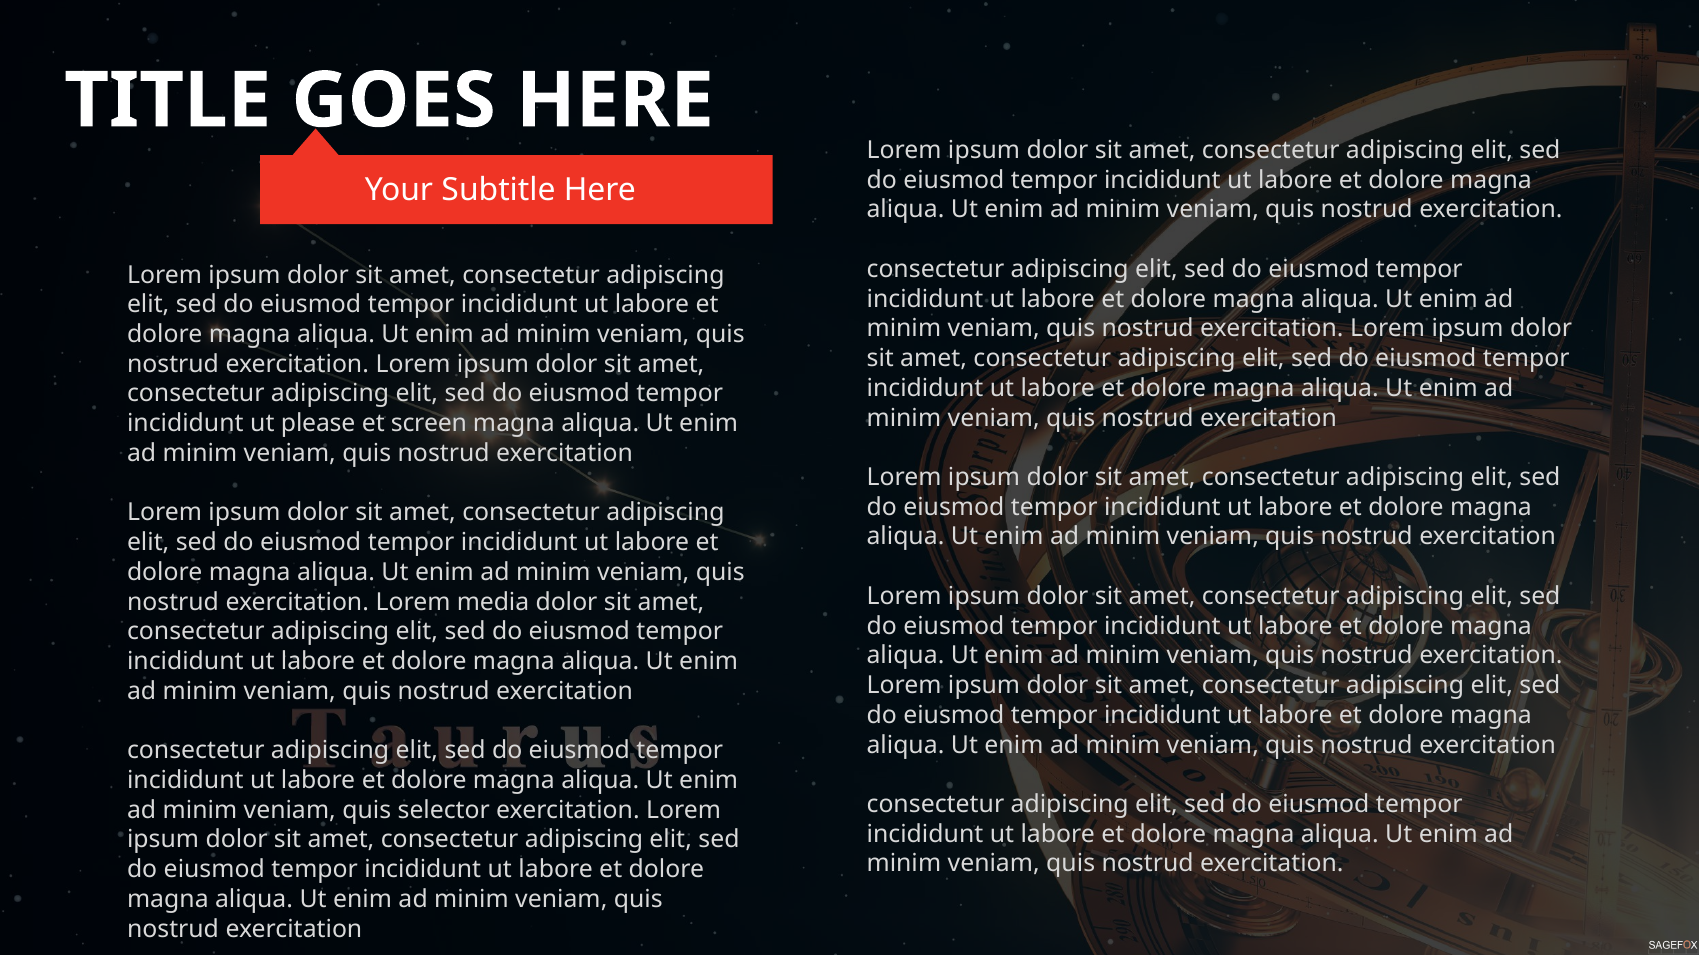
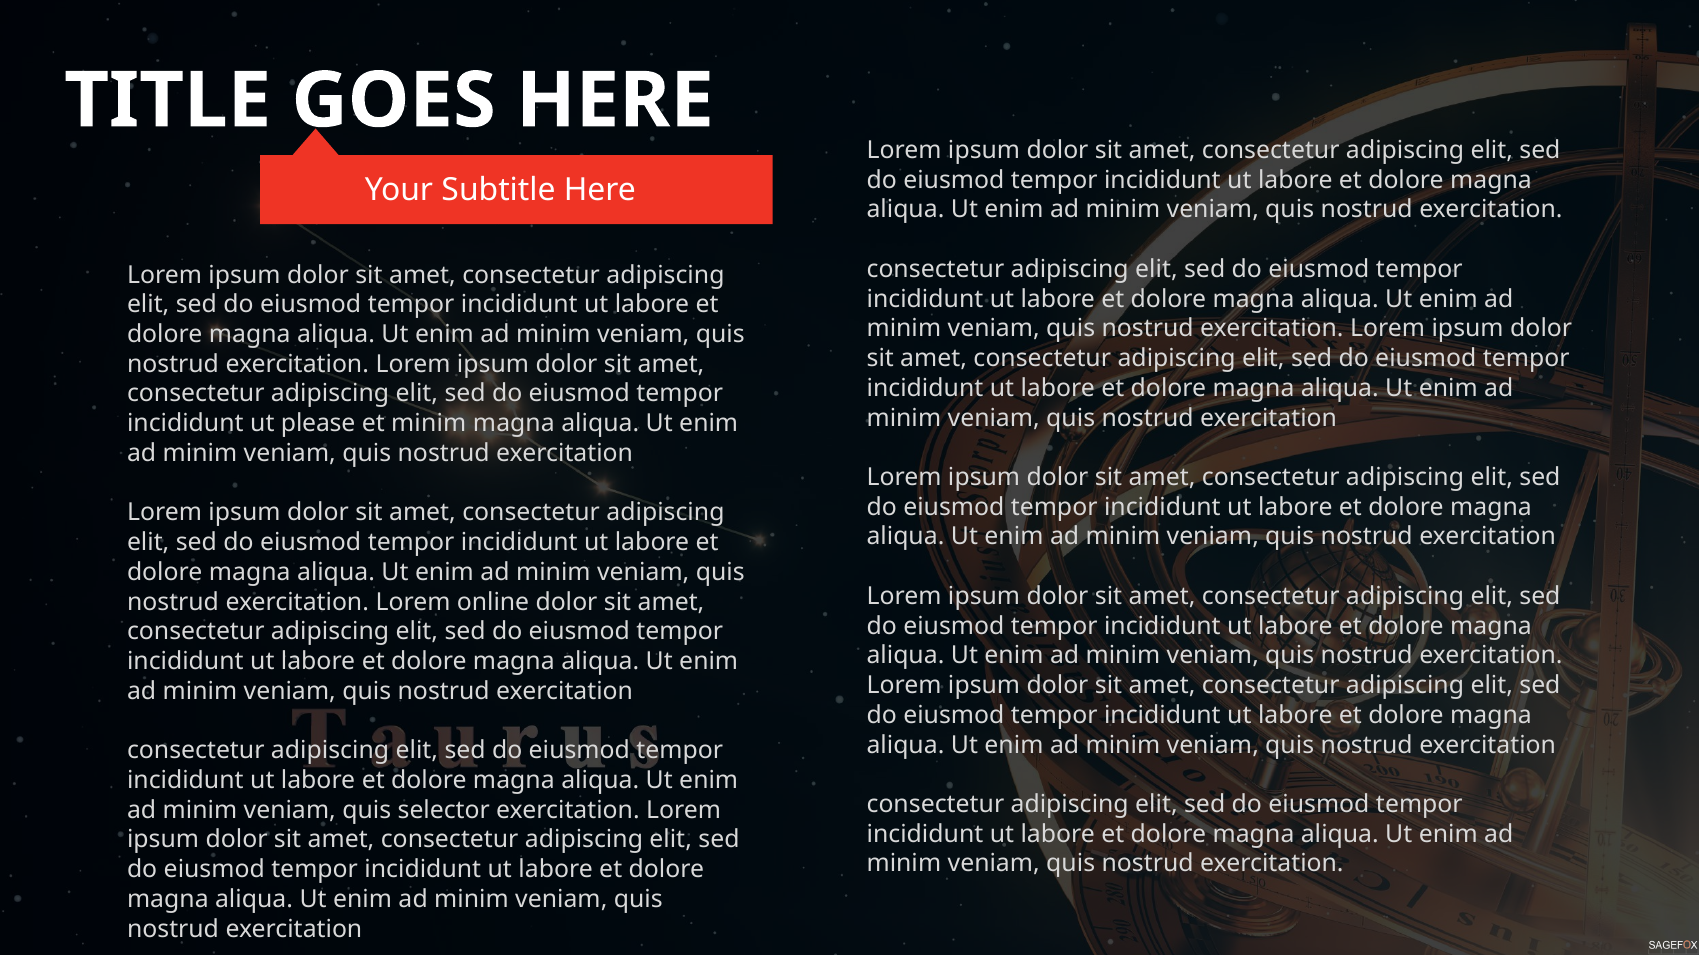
et screen: screen -> minim (429, 424)
media: media -> online (493, 602)
